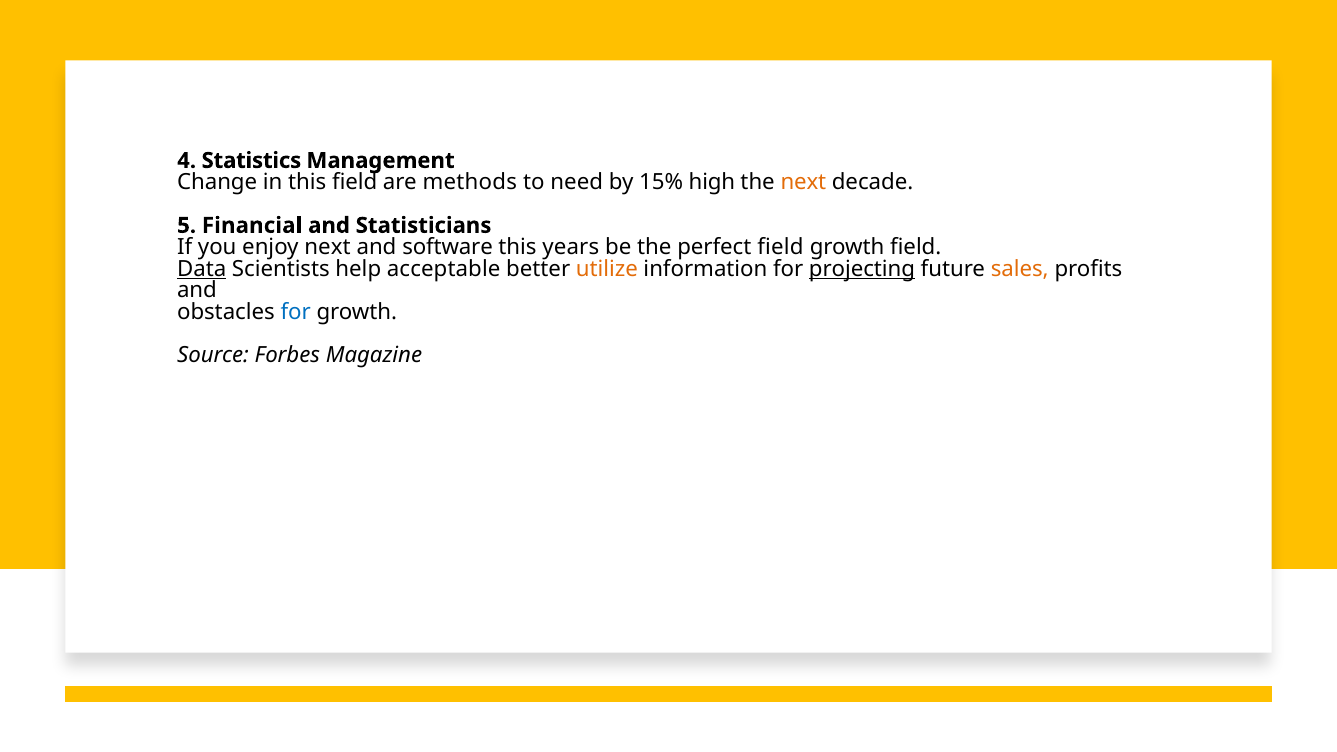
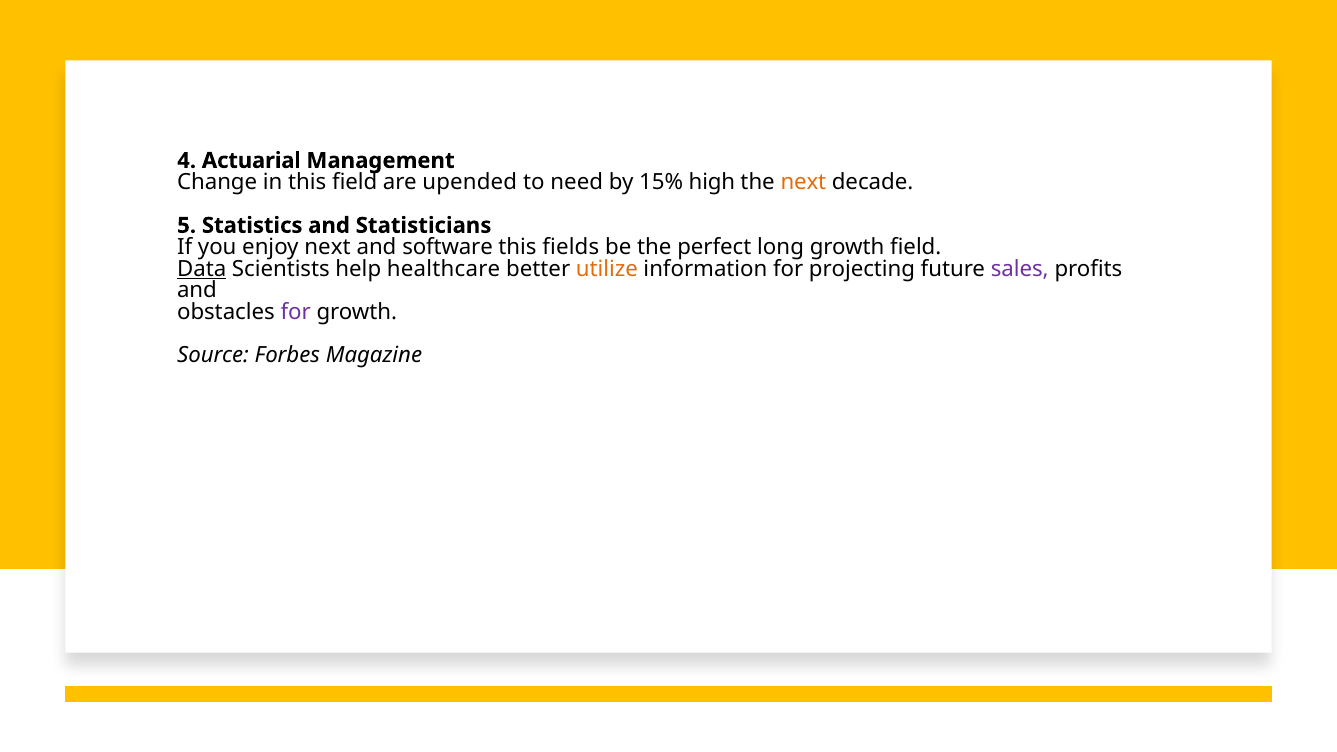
Statistics: Statistics -> Actuarial (251, 161)
methods: methods -> upended (470, 182)
Financial: Financial -> Statistics (252, 225)
years: years -> fields (571, 247)
perfect field: field -> long (781, 247)
acceptable: acceptable -> healthcare (444, 269)
projecting underline: present -> none (862, 269)
sales colour: orange -> purple (1020, 269)
for colour: blue -> purple (296, 312)
